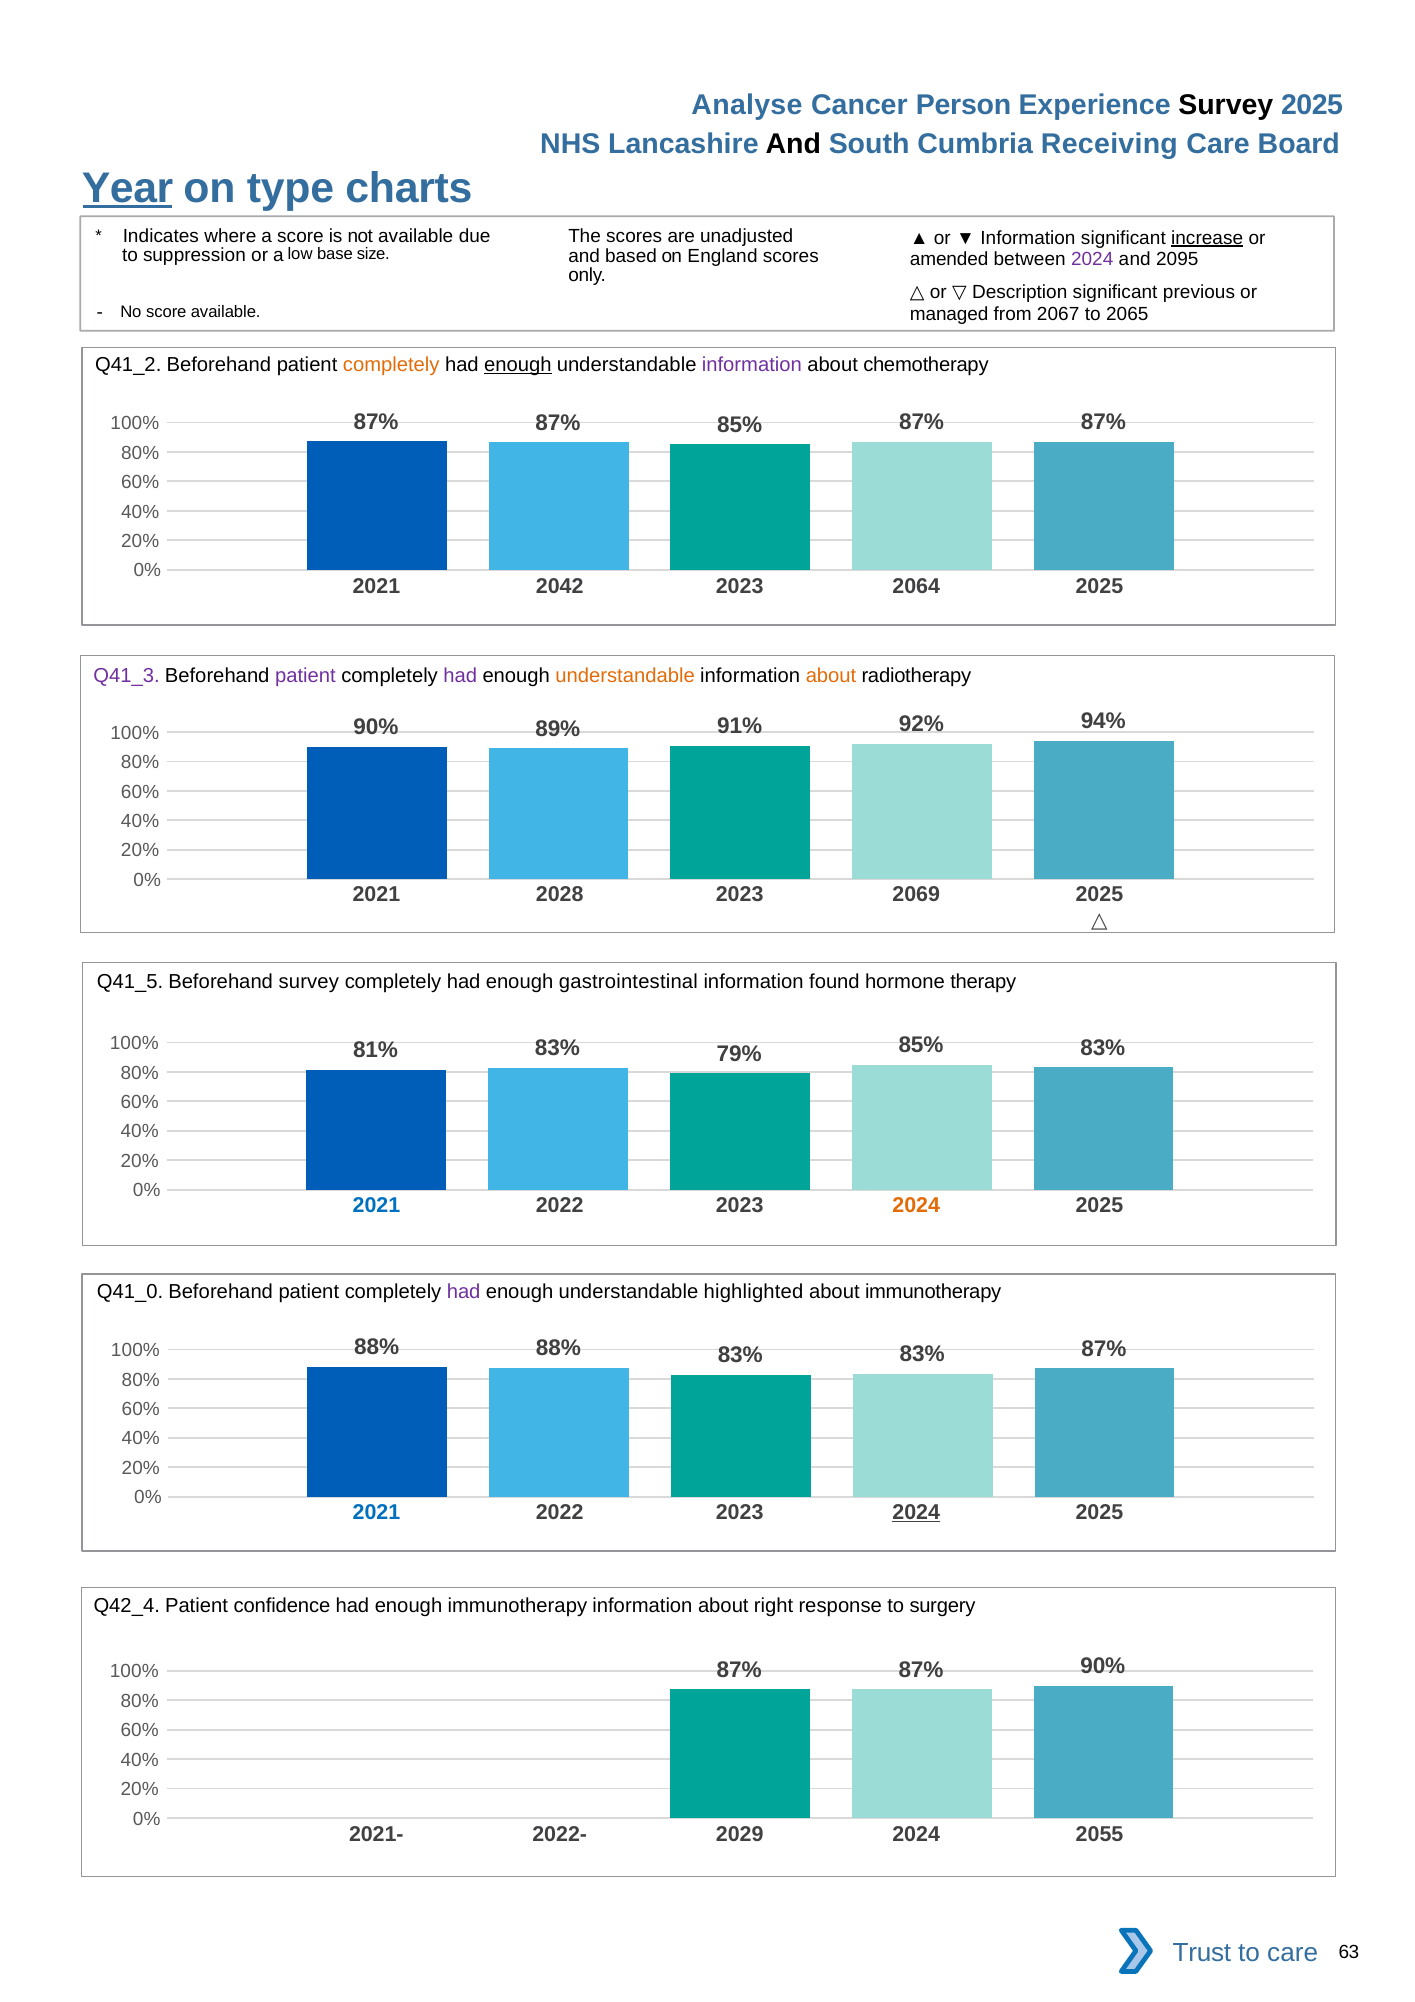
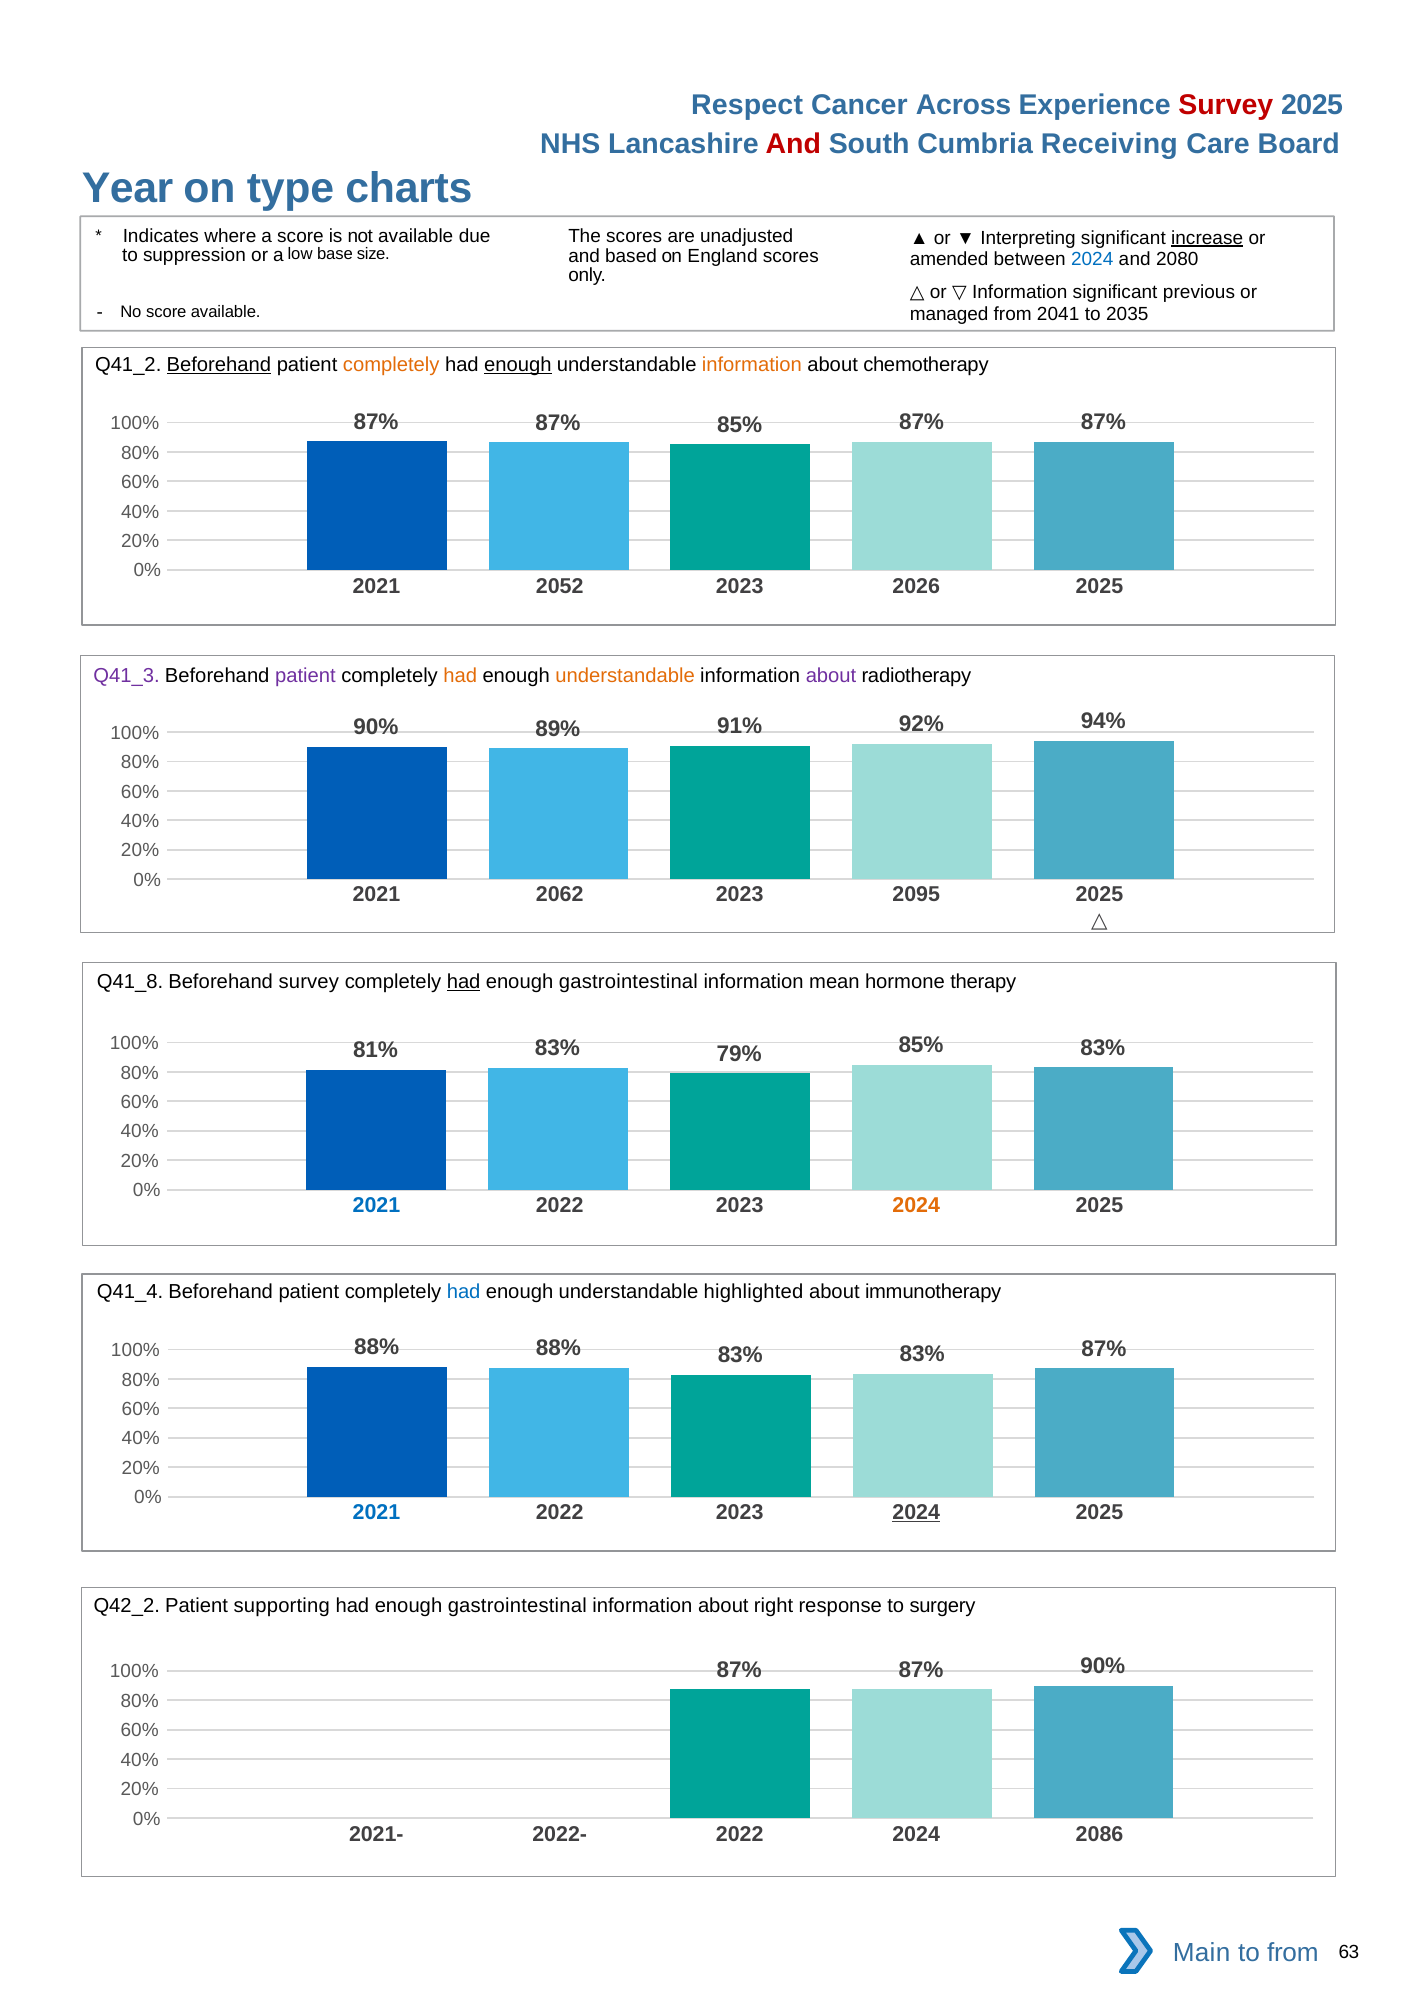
Analyse: Analyse -> Respect (747, 105)
Person: Person -> Across (964, 105)
Survey colour: black -> red (1226, 105)
And colour: black -> red (793, 144)
Year underline: present -> none (128, 188)
Information: Information -> Interpreting (1028, 238)
2024 colour: purple -> blue (1092, 259)
2095: 2095 -> 2080 (1177, 259)
or Description: Description -> Information (1020, 293)
2067: 2067 -> 2041 (1058, 314)
2065: 2065 -> 2035 (1127, 314)
Beforehand underline: none -> present (219, 365)
information colour: purple -> orange (752, 365)
2042: 2042 -> 2052 (560, 586)
2064: 2064 -> 2026 (916, 586)
had colour: purple -> orange (460, 676)
about colour: orange -> purple (831, 676)
2028: 2028 -> 2062 (560, 895)
2069: 2069 -> 2095 (916, 895)
Q41_5: Q41_5 -> Q41_8 (130, 982)
had underline: none -> present (464, 982)
found: found -> mean (834, 982)
Q41_0: Q41_0 -> Q41_4 (130, 1292)
had colour: purple -> blue (464, 1292)
Q42_4: Q42_4 -> Q42_2 (127, 1606)
confidence: confidence -> supporting (282, 1606)
immunotherapy: immunotherapy -> gastrointestinal (517, 1606)
2022- 2029: 2029 -> 2022 (740, 1835)
2055: 2055 -> 2086 (1100, 1835)
Trust: Trust -> Main (1202, 1953)
to care: care -> from (1293, 1953)
